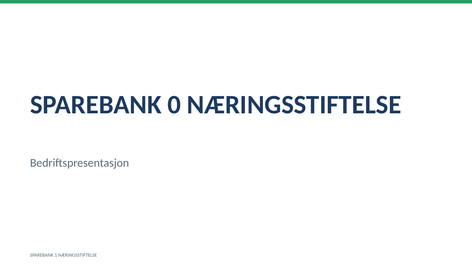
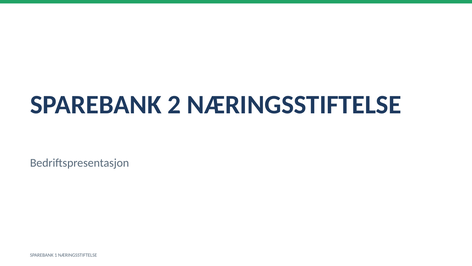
0: 0 -> 2 (174, 105)
